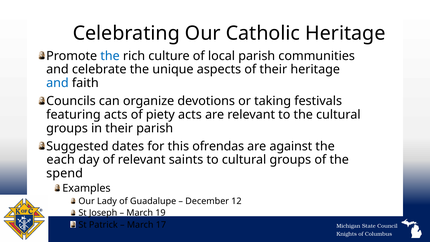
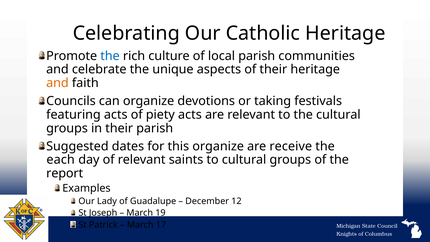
and colour: blue -> orange (57, 83)
this ofrendas: ofrendas -> organize (218, 146)
against: against -> receive (291, 146)
spend: spend -> report (65, 173)
